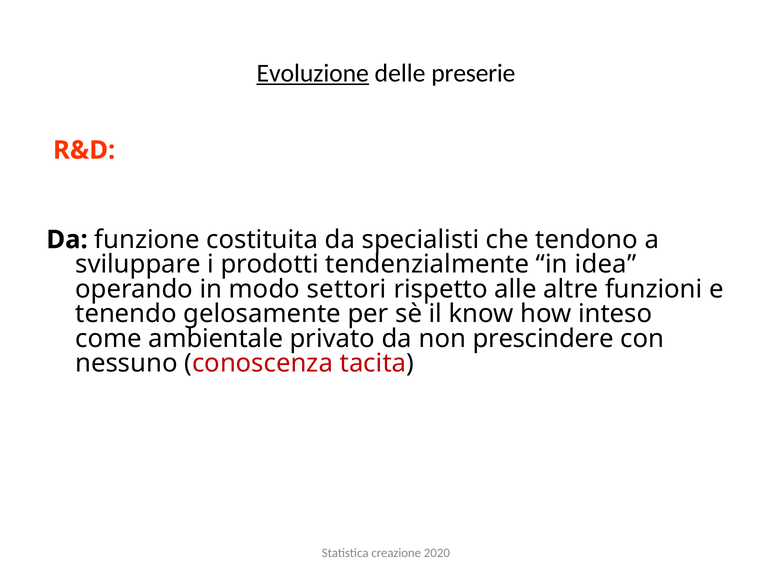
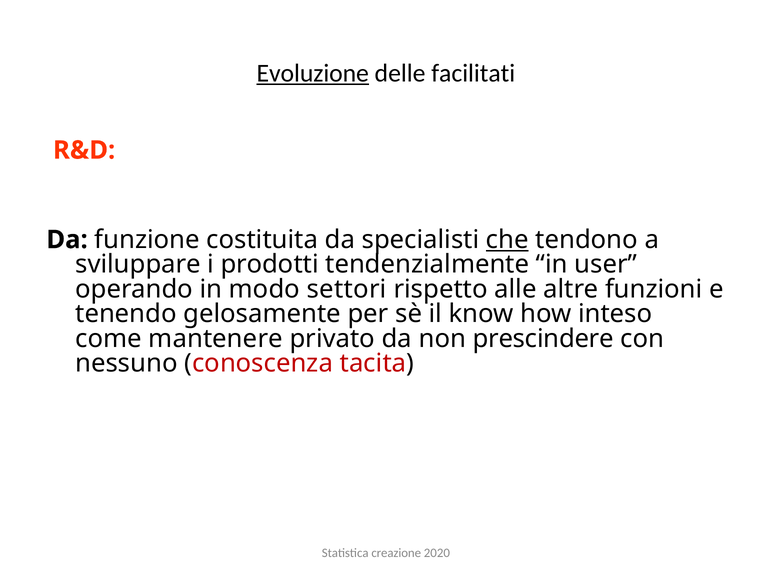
preserie: preserie -> facilitati (473, 73)
che underline: none -> present (507, 240)
idea: idea -> user (606, 264)
ambientale: ambientale -> mantenere (216, 339)
